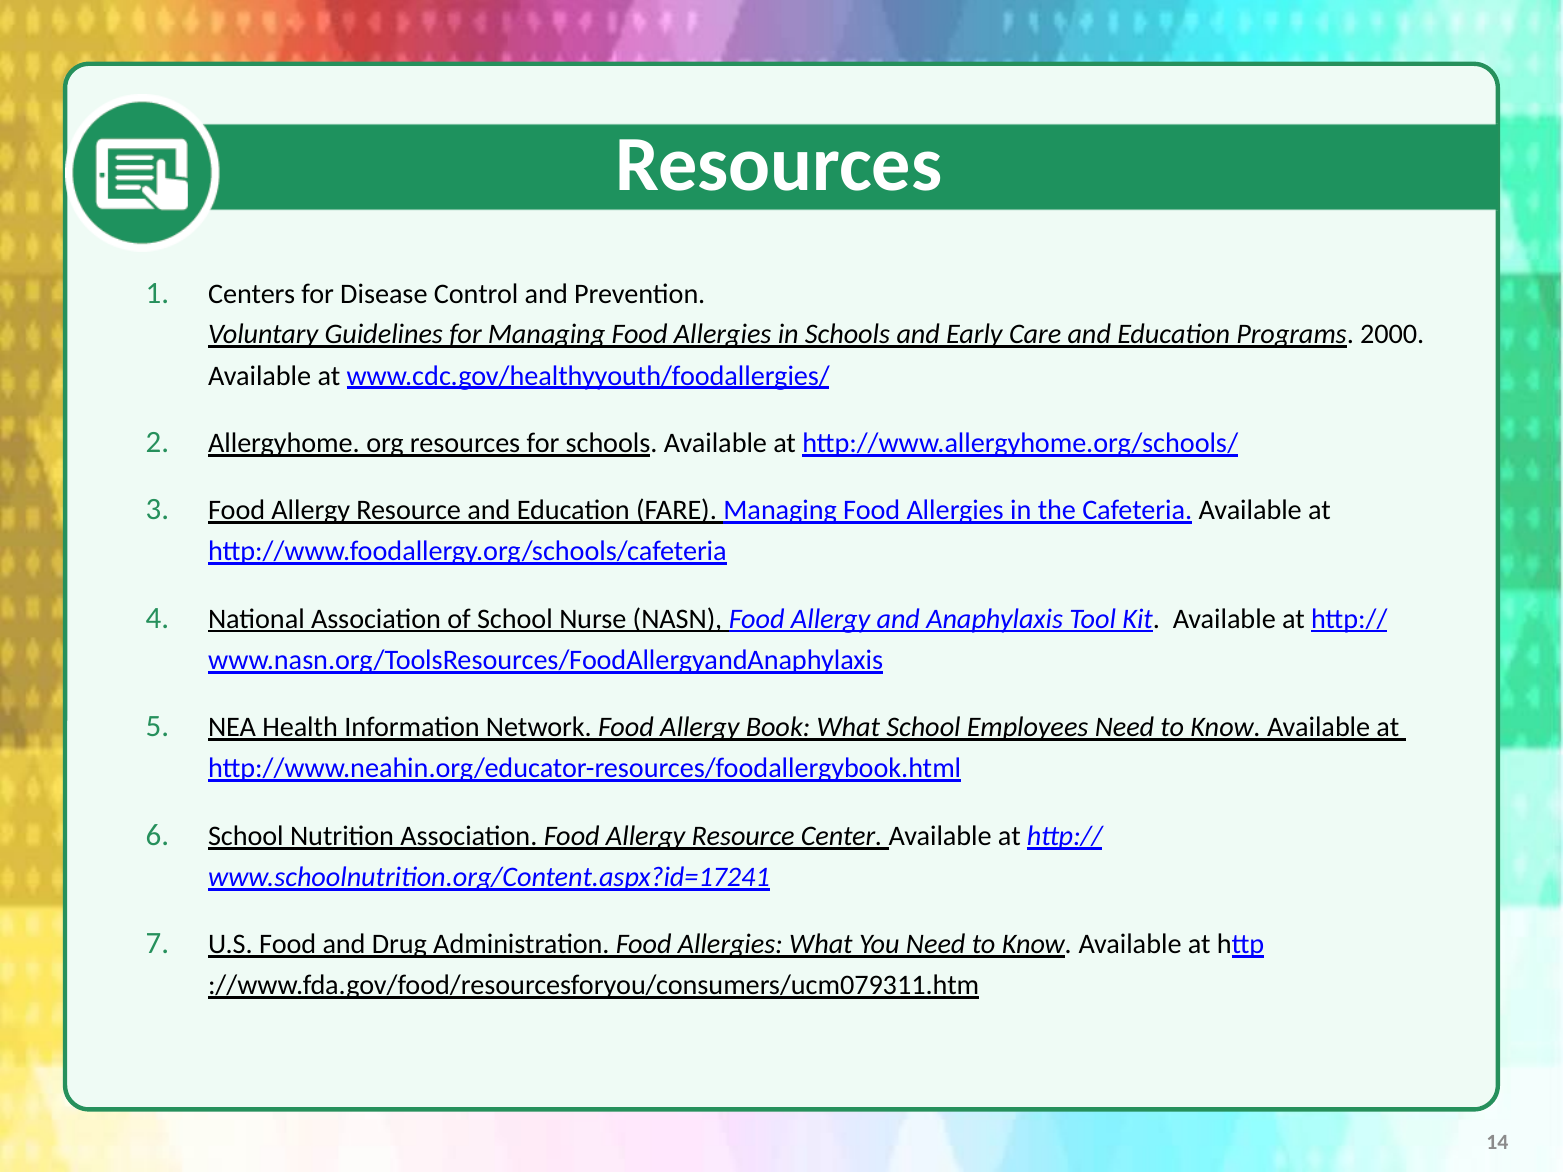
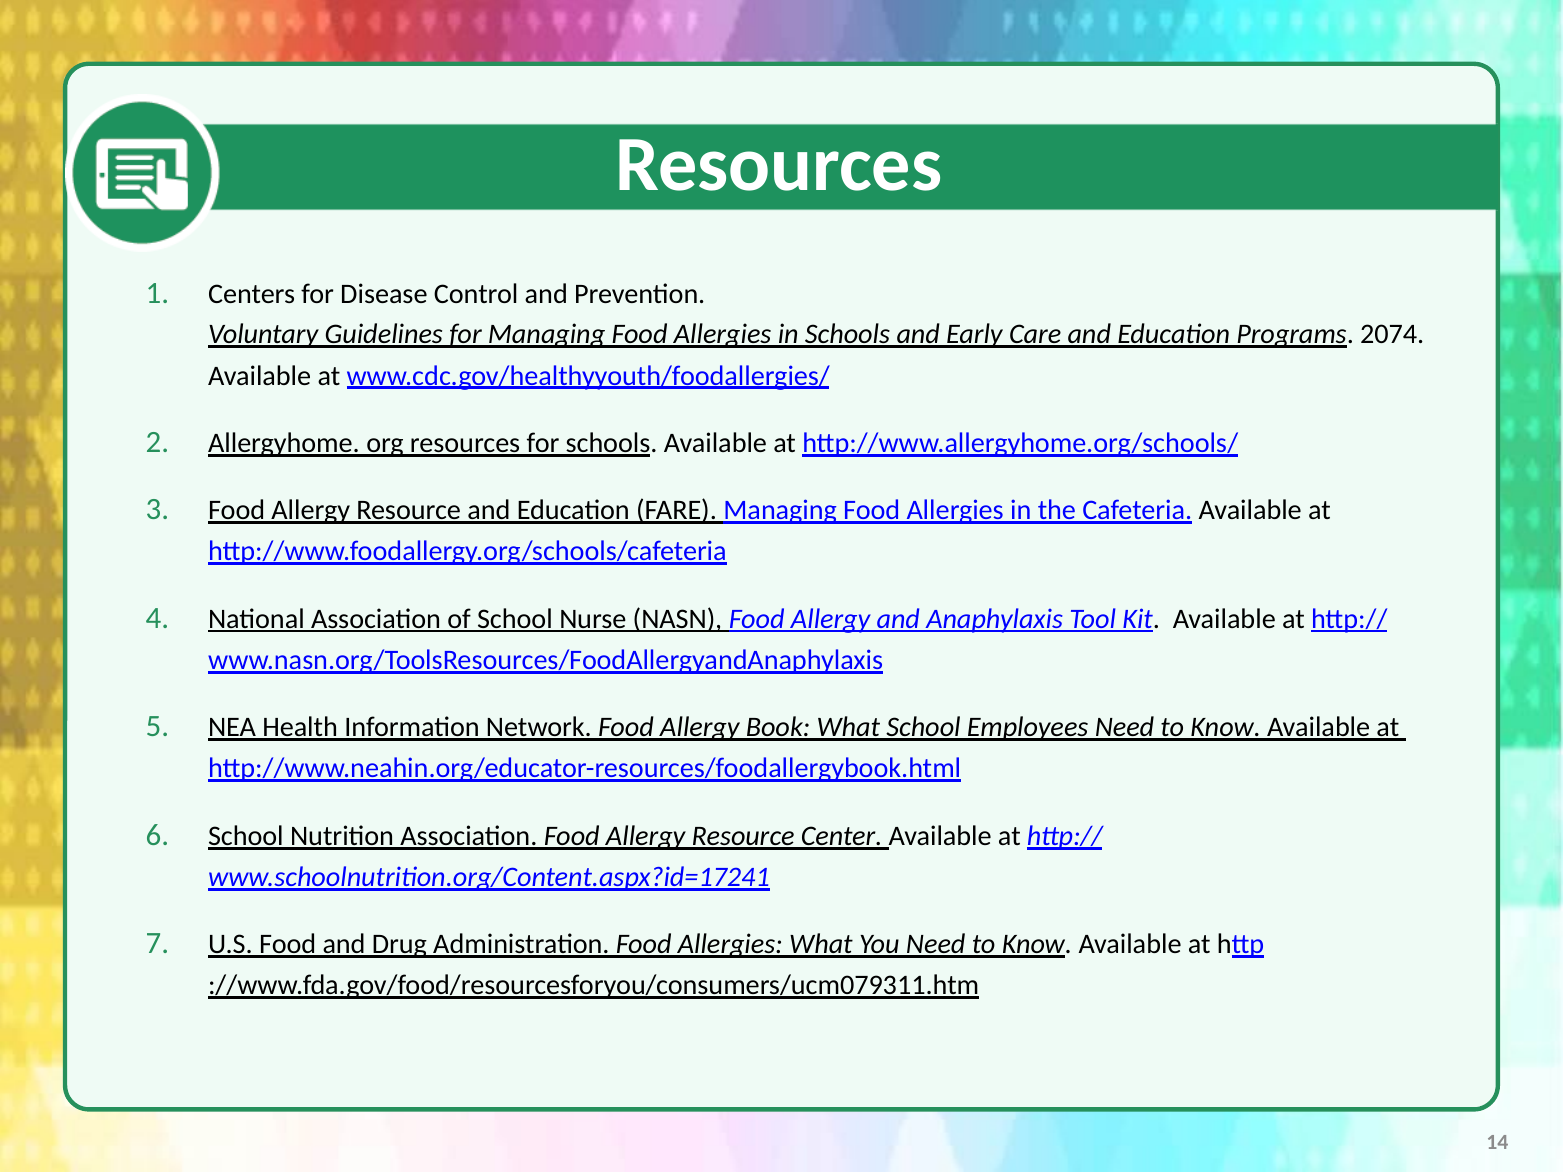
2000: 2000 -> 2074 (1392, 335)
